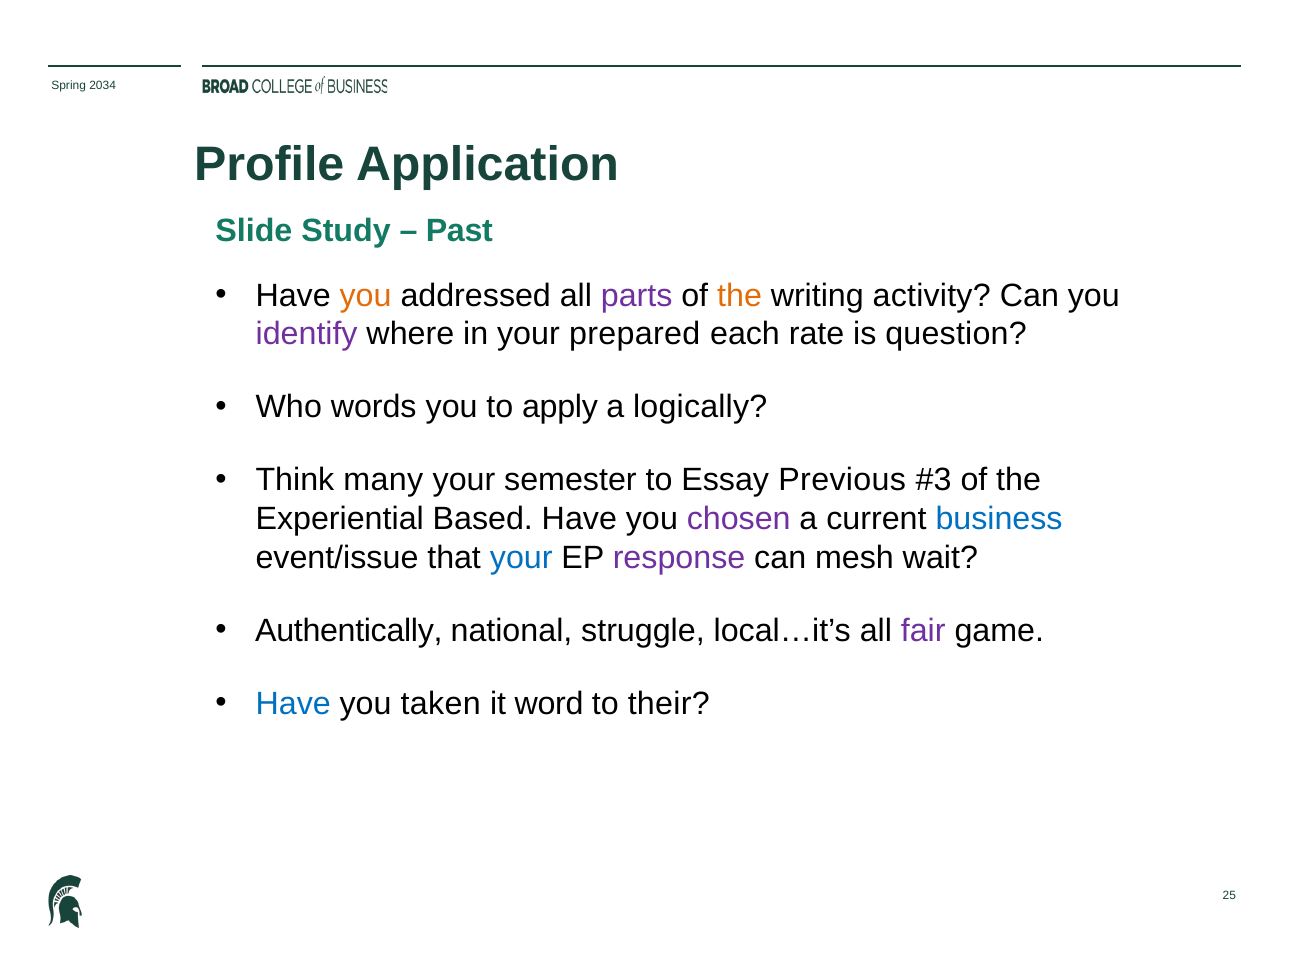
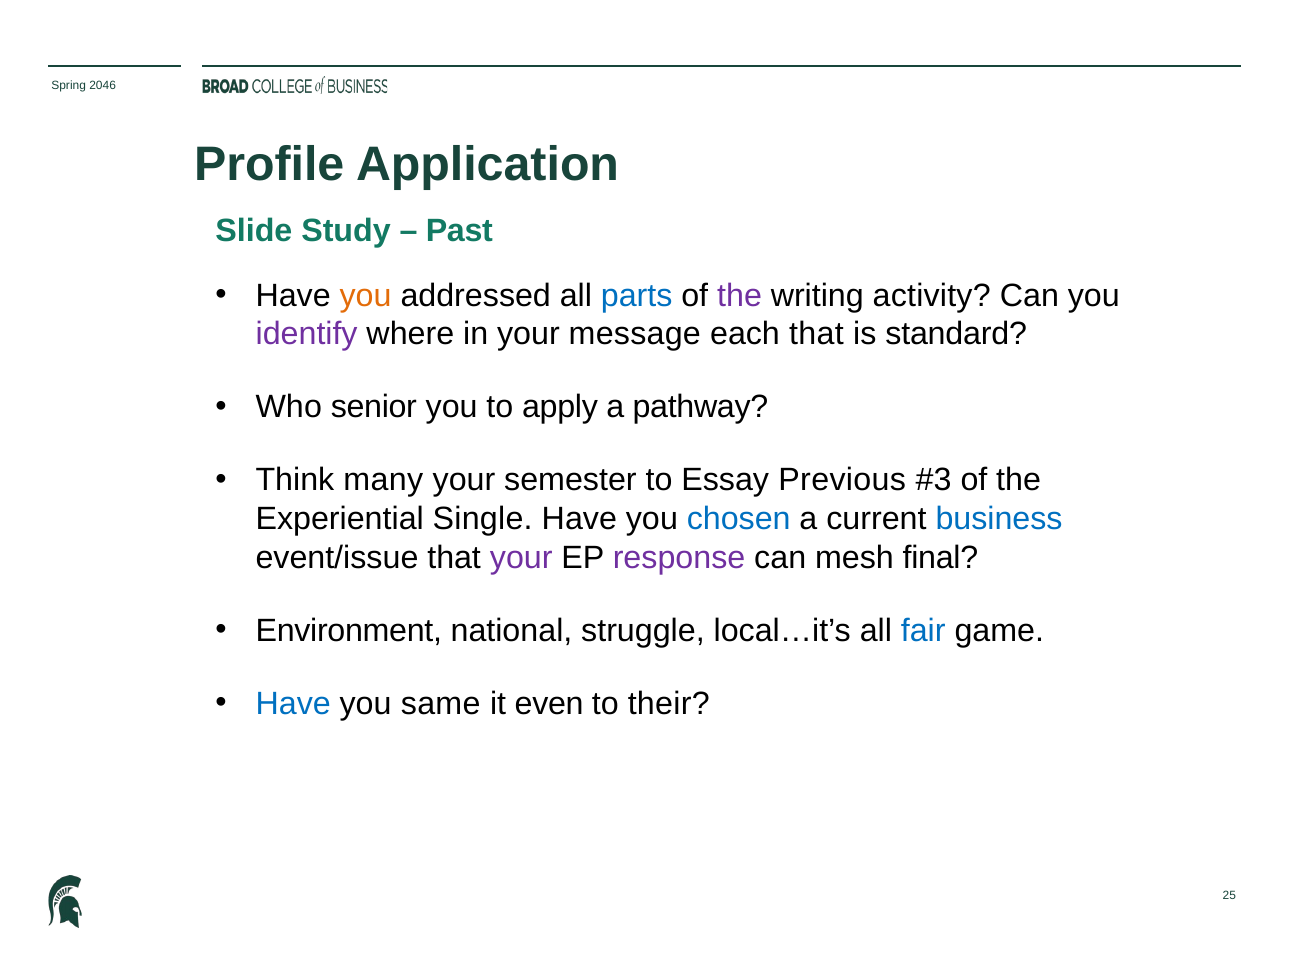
2034: 2034 -> 2046 (103, 86)
parts colour: purple -> blue (637, 295)
the colour: orange -> purple (740, 295)
prepared: prepared -> message (635, 334)
each rate: rate -> that (816, 334)
question: question -> standard (956, 334)
words: words -> senior (374, 407)
logically: logically -> pathway (700, 407)
Based: Based -> Single (483, 519)
chosen colour: purple -> blue (739, 519)
your colour: blue -> purple (521, 557)
wait: wait -> final (941, 557)
Authentically: Authentically -> Environment (349, 630)
fair colour: purple -> blue (923, 630)
taken: taken -> same (441, 703)
word: word -> even (549, 703)
